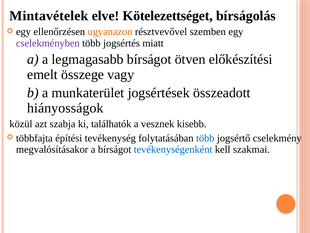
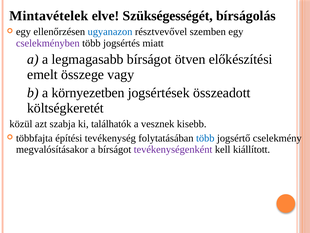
Kötelezettséget: Kötelezettséget -> Szükségességét (168, 16)
ugyanazon colour: orange -> blue (110, 32)
munkaterület: munkaterület -> környezetben (88, 93)
hiányosságok: hiányosságok -> költségkeretét (65, 108)
tevékenységenként colour: blue -> purple (173, 149)
szakmai: szakmai -> kiállított (252, 149)
